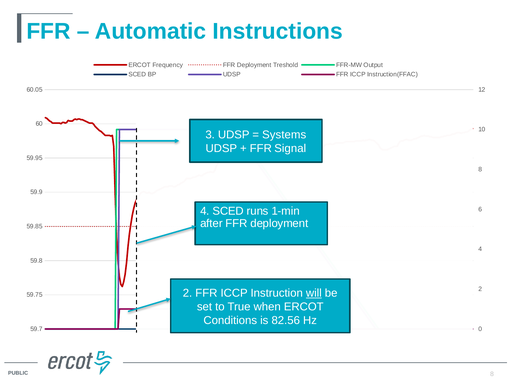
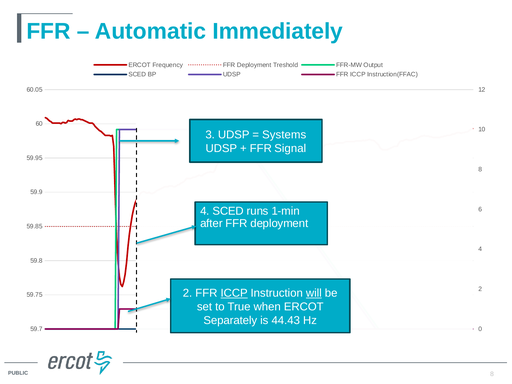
Instructions: Instructions -> Immediately (278, 31)
ICCP underline: none -> present (234, 293)
Conditions: Conditions -> Separately (230, 320)
82.56: 82.56 -> 44.43 (286, 320)
